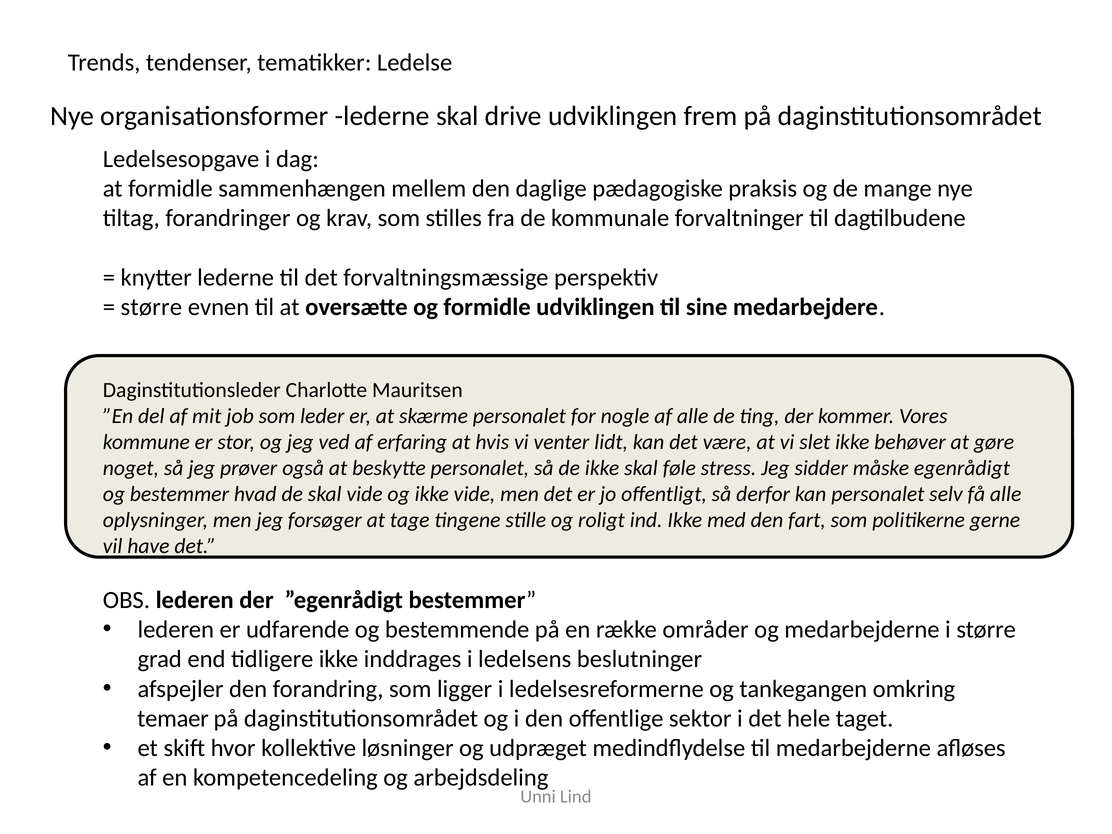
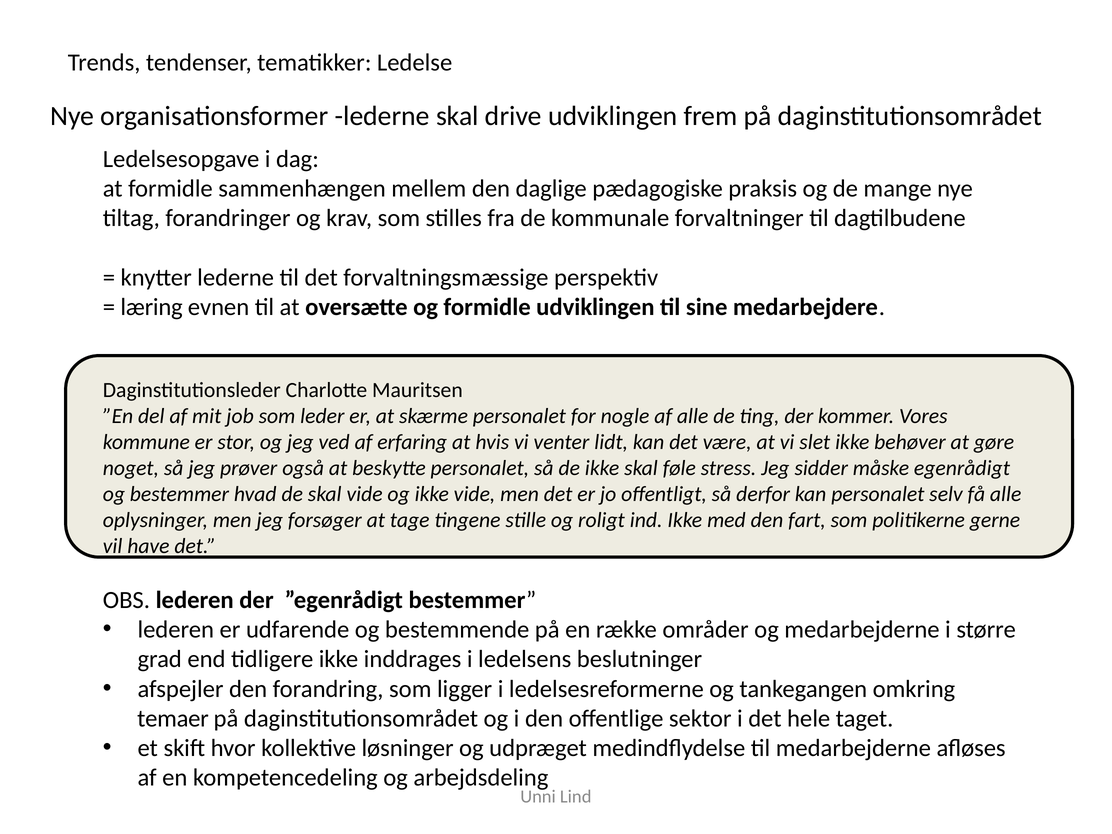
større: større -> læring (152, 307)
